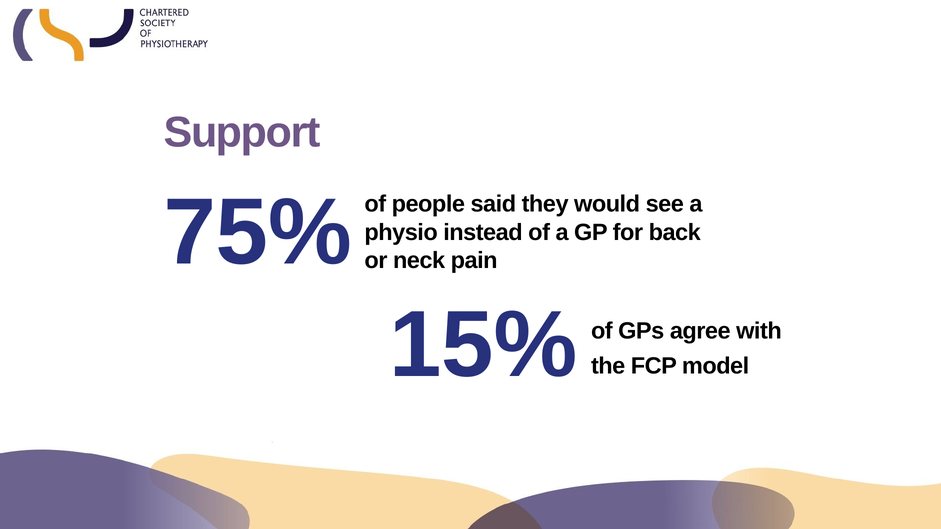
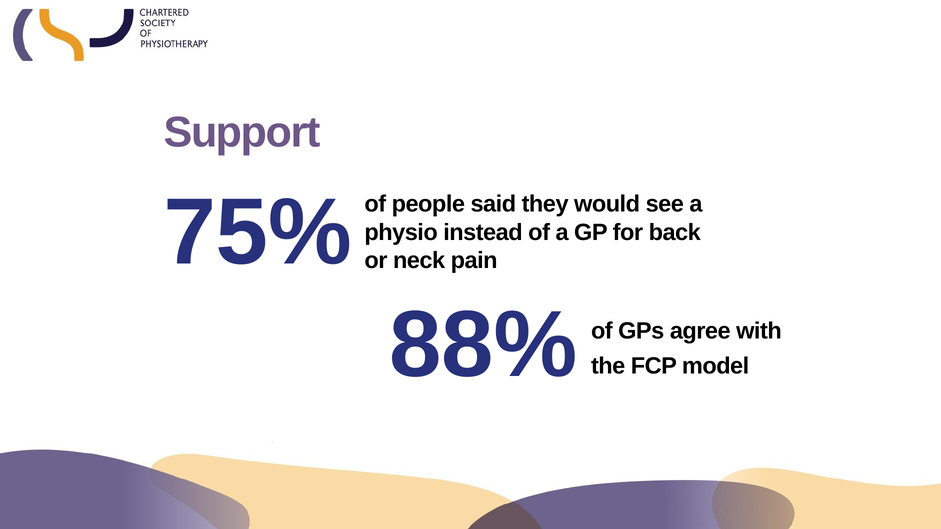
15%: 15% -> 88% (483, 346)
